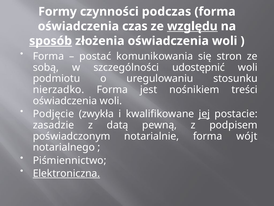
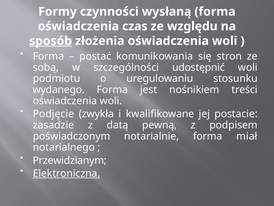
podczas: podczas -> wysłaną (167, 12)
względu underline: present -> none (192, 26)
nierzadko: nierzadko -> wydanego (59, 90)
jej underline: present -> none (204, 114)
wójt: wójt -> miał (247, 136)
Piśmiennictwo: Piśmiennictwo -> Przewidzianym (70, 160)
